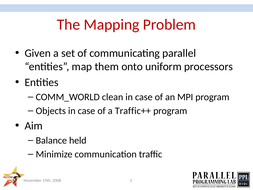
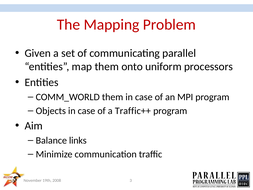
COMM_WORLD clean: clean -> them (113, 97)
held: held -> links (78, 140)
